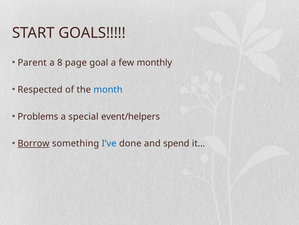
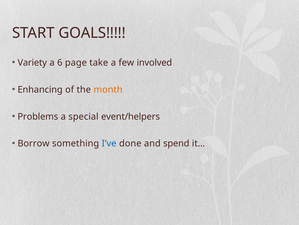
Parent: Parent -> Variety (32, 62)
8: 8 -> 6 (60, 62)
goal: goal -> take (99, 62)
monthly: monthly -> involved (154, 62)
Respected: Respected -> Enhancing (40, 89)
month colour: blue -> orange (108, 89)
Borrow underline: present -> none (34, 143)
